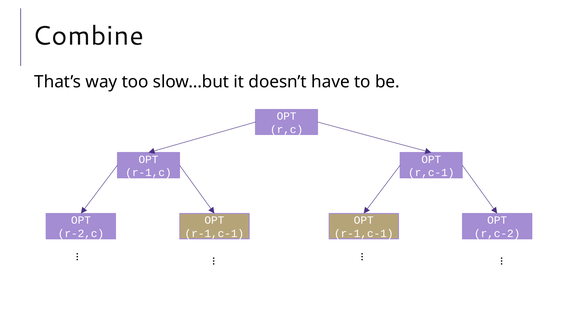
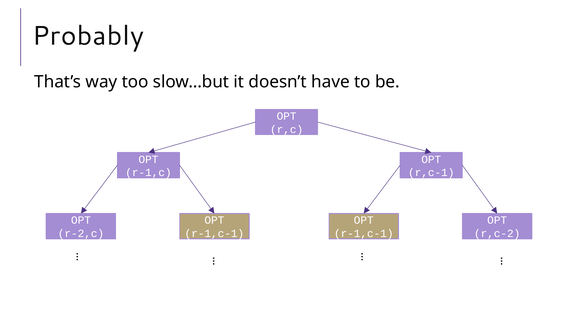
Combine: Combine -> Probably (88, 36)
